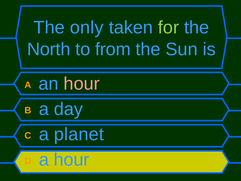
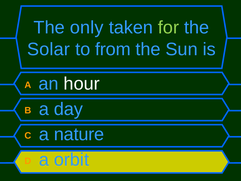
North: North -> Solar (49, 49)
hour colour: pink -> white (82, 84)
planet: planet -> nature (79, 134)
a hour: hour -> orbit (71, 160)
